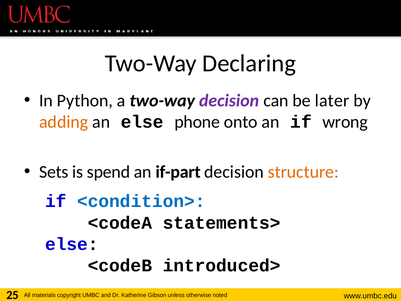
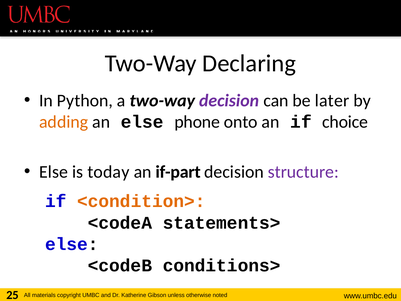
wrong: wrong -> choice (345, 122)
Sets: Sets -> Else (54, 172)
spend: spend -> today (108, 172)
structure colour: orange -> purple (303, 172)
<condition> colour: blue -> orange (141, 201)
introduced>: introduced> -> conditions> (222, 265)
